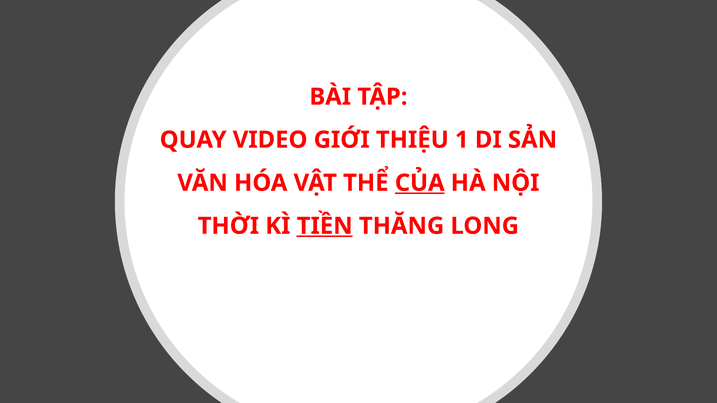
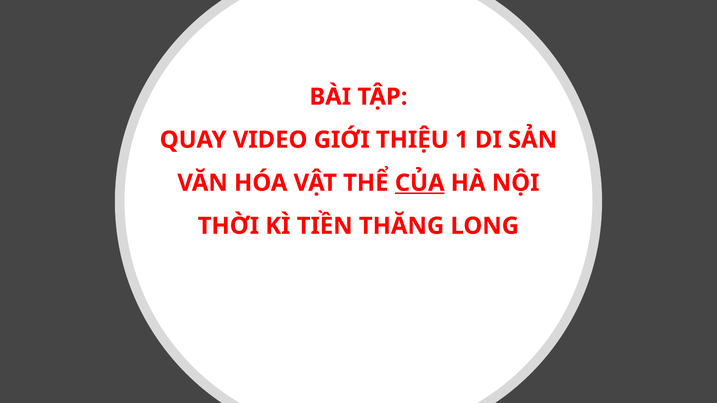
TIỀN underline: present -> none (325, 226)
